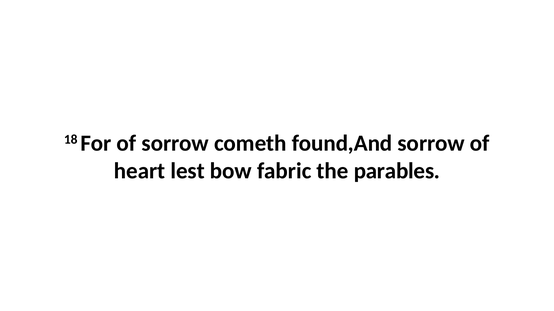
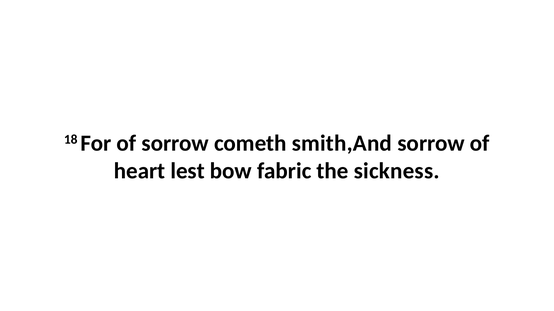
found,And: found,And -> smith,And (342, 144)
parables: parables -> sickness (397, 171)
